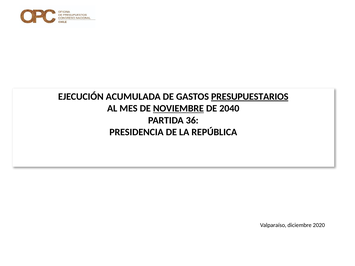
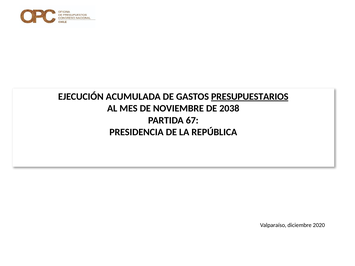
NOVIEMBRE underline: present -> none (178, 109)
2040: 2040 -> 2038 (229, 109)
36: 36 -> 67 (192, 120)
